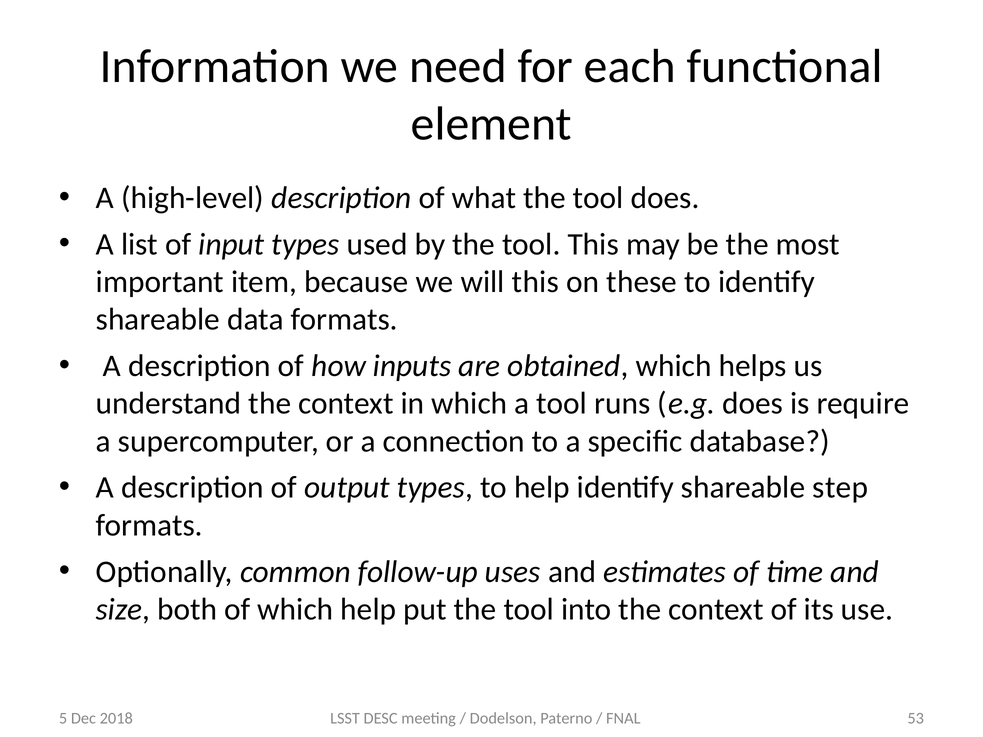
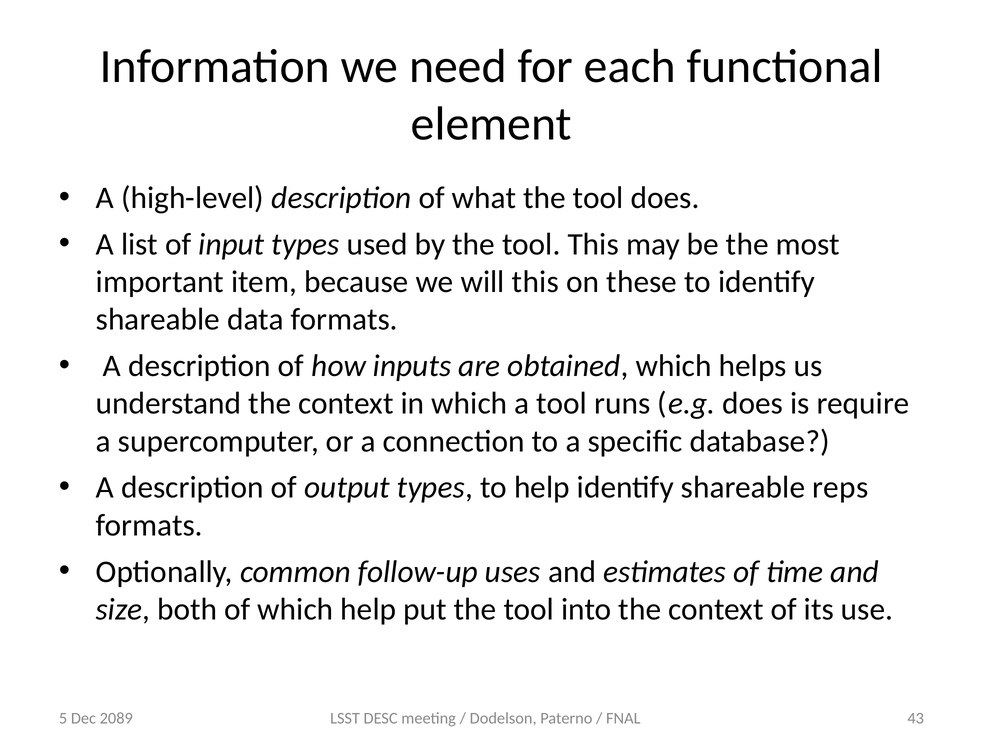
step: step -> reps (840, 488)
53: 53 -> 43 (916, 719)
2018: 2018 -> 2089 (116, 719)
